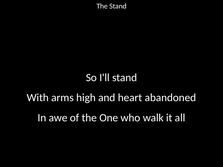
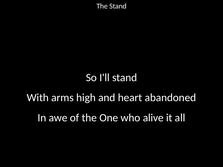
walk: walk -> alive (153, 118)
